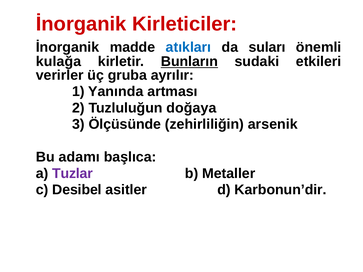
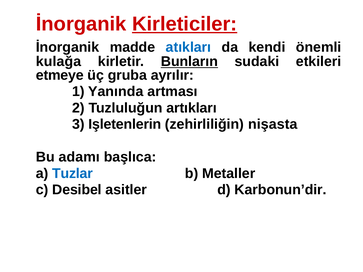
Kirleticiler underline: none -> present (185, 24)
suları: suları -> kendi (267, 47)
verirler: verirler -> etmeye (60, 75)
doğaya: doğaya -> artıkları (192, 108)
Ölçüsünde: Ölçüsünde -> Işletenlerin (125, 124)
arsenik: arsenik -> nişasta (273, 124)
Tuzlar colour: purple -> blue (73, 174)
